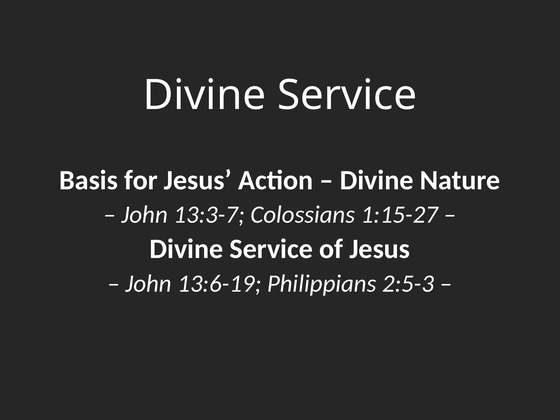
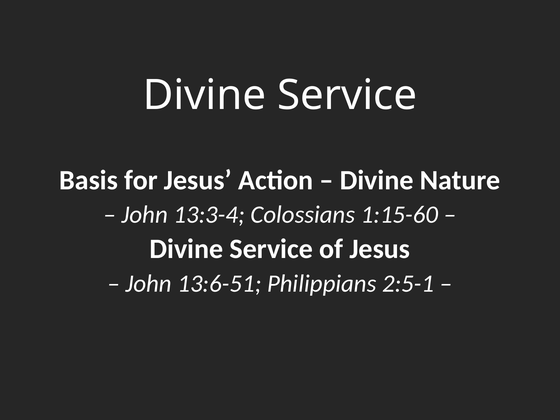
13:3-7: 13:3-7 -> 13:3-4 (209, 215)
1:15-27: 1:15-27 -> 1:15-60 (399, 215)
13:6-19: 13:6-19 -> 13:6-51 (219, 283)
2:5-3: 2:5-3 -> 2:5-1 (408, 283)
